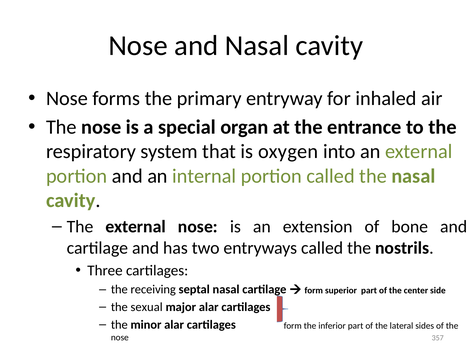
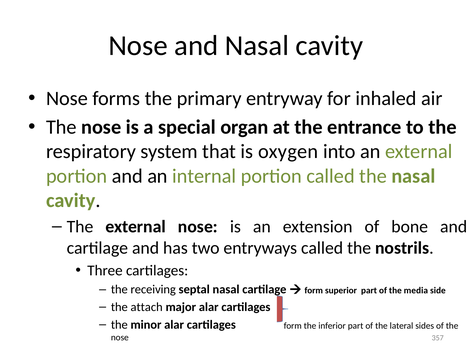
center: center -> media (416, 291)
sexual: sexual -> attach (147, 307)
